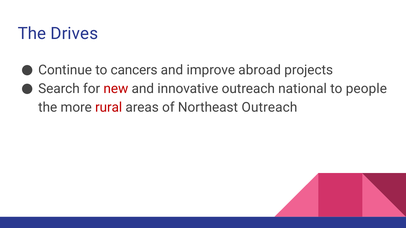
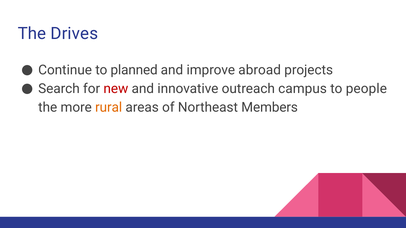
cancers: cancers -> planned (134, 70)
national: national -> campus (303, 89)
rural colour: red -> orange (109, 108)
Northeast Outreach: Outreach -> Members (270, 108)
